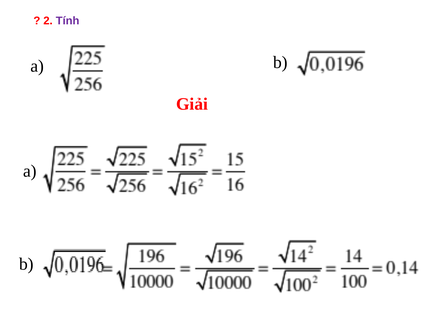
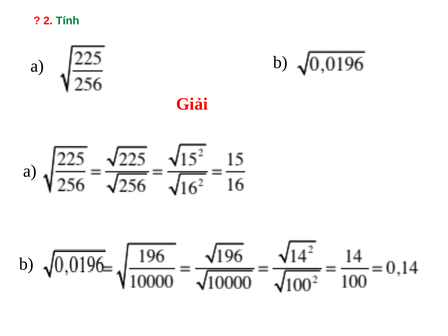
Tính colour: purple -> green (68, 21)
